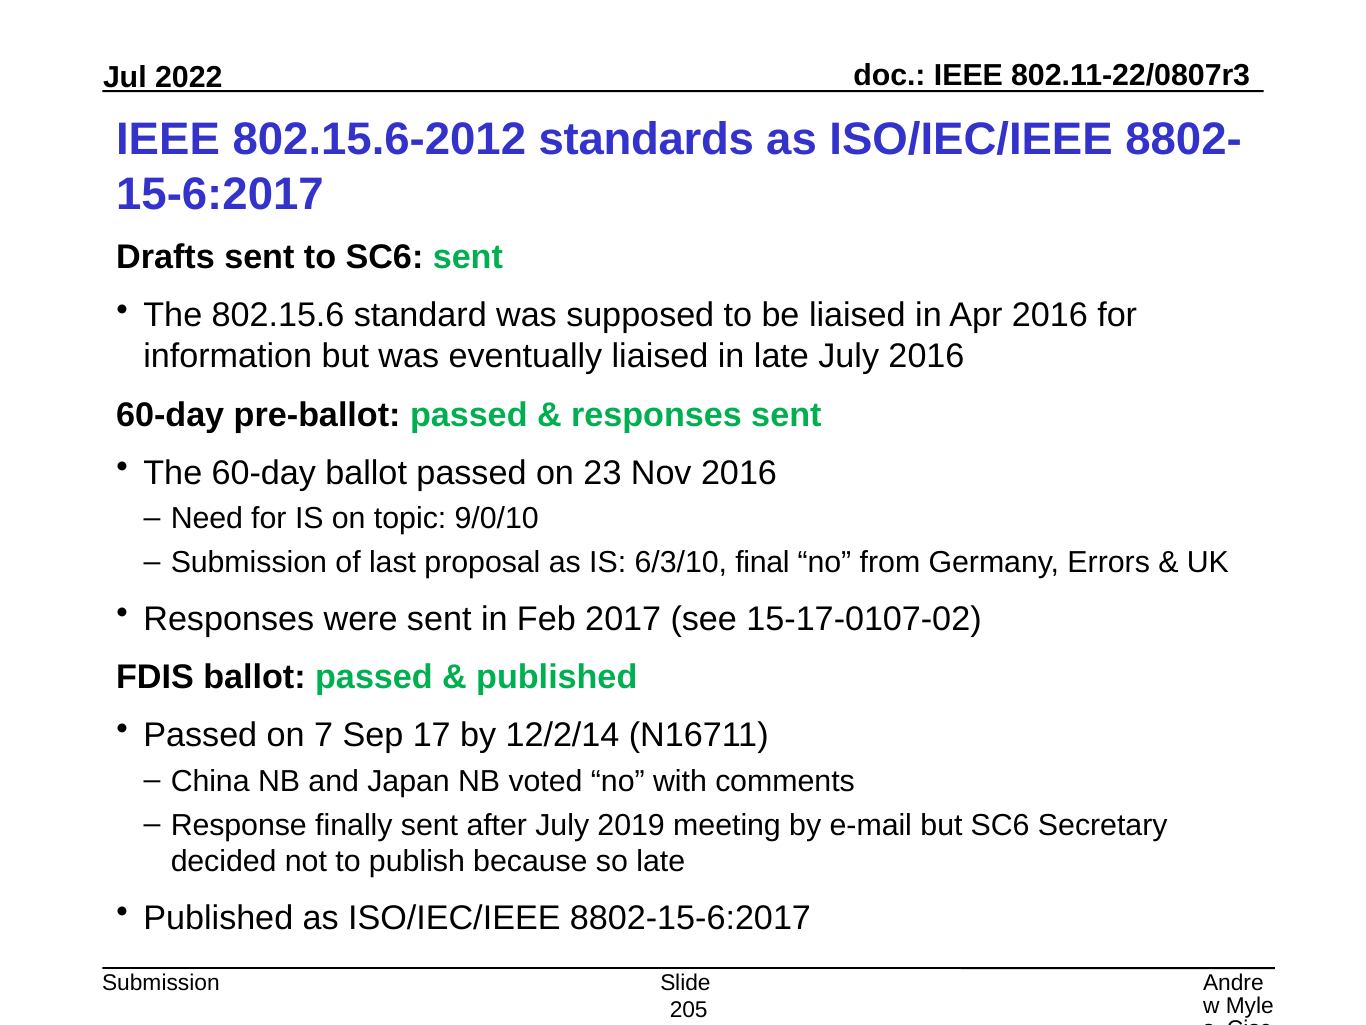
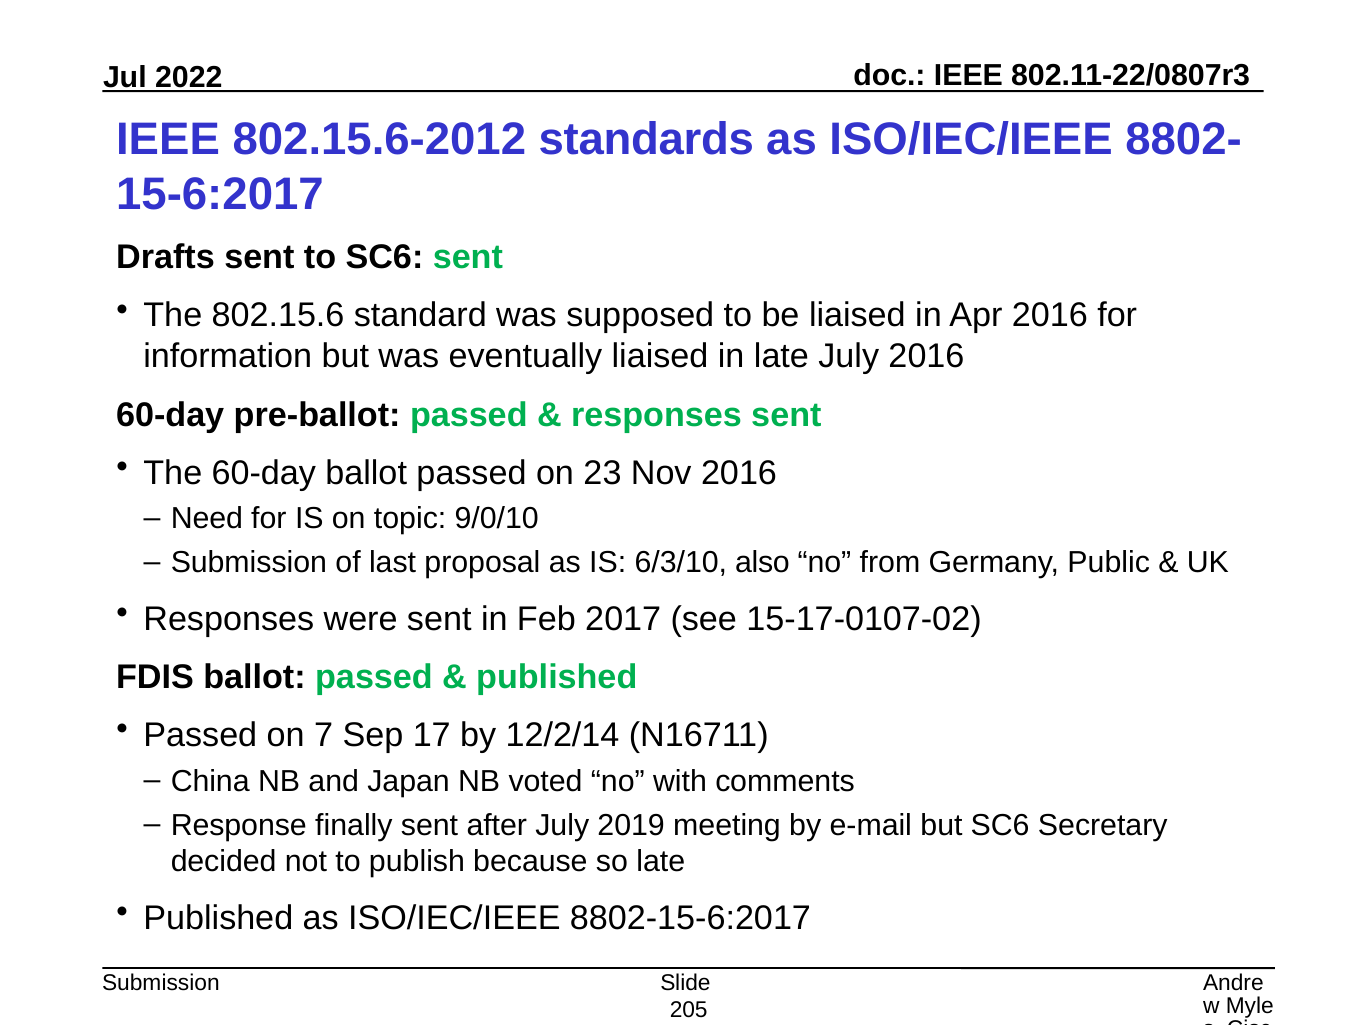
final: final -> also (762, 563)
Errors: Errors -> Public (1109, 563)
